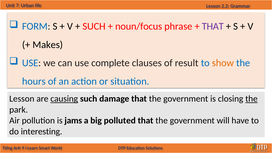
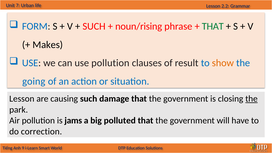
noun/focus: noun/focus -> noun/rising (139, 26)
THAT colour: purple -> green (213, 26)
use complete: complete -> pollution (110, 63)
hours: hours -> going (34, 81)
causing underline: present -> none (64, 99)
interesting: interesting -> correction (41, 131)
